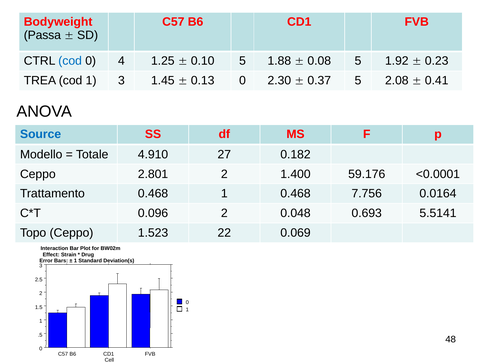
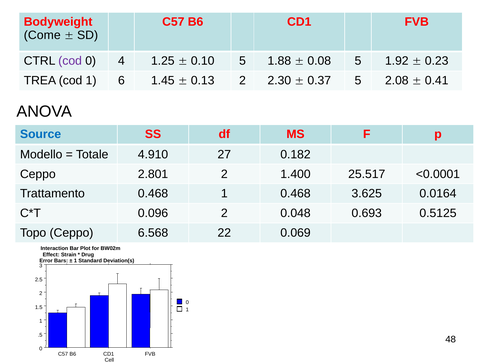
Passa: Passa -> Come (42, 35)
cod colour: blue -> purple (70, 61)
1 3: 3 -> 6 (121, 81)
0.13 0: 0 -> 2 (242, 81)
59.176: 59.176 -> 25.517 (367, 174)
7.756: 7.756 -> 3.625 (367, 194)
5.5141: 5.5141 -> 0.5125 (438, 214)
1.523: 1.523 -> 6.568 (153, 233)
